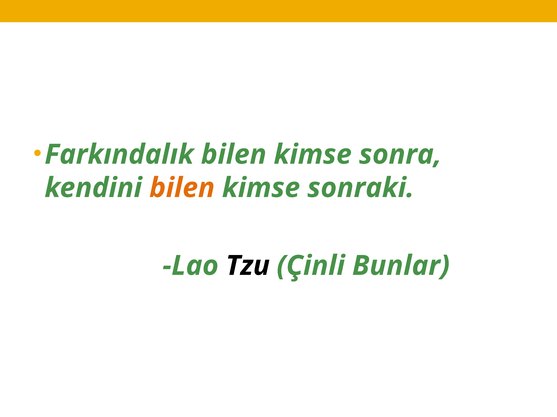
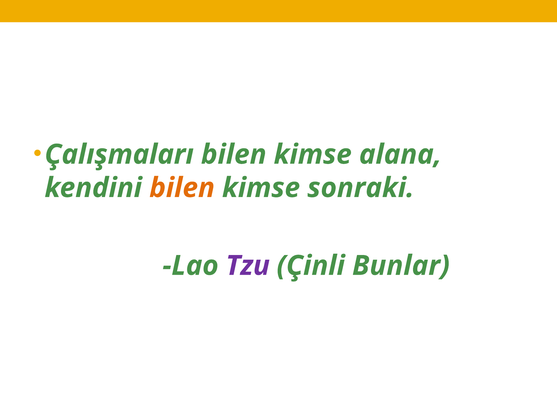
Farkındalık: Farkındalık -> Çalışmaları (119, 155)
sonra: sonra -> alana (400, 155)
Tzu colour: black -> purple (248, 266)
